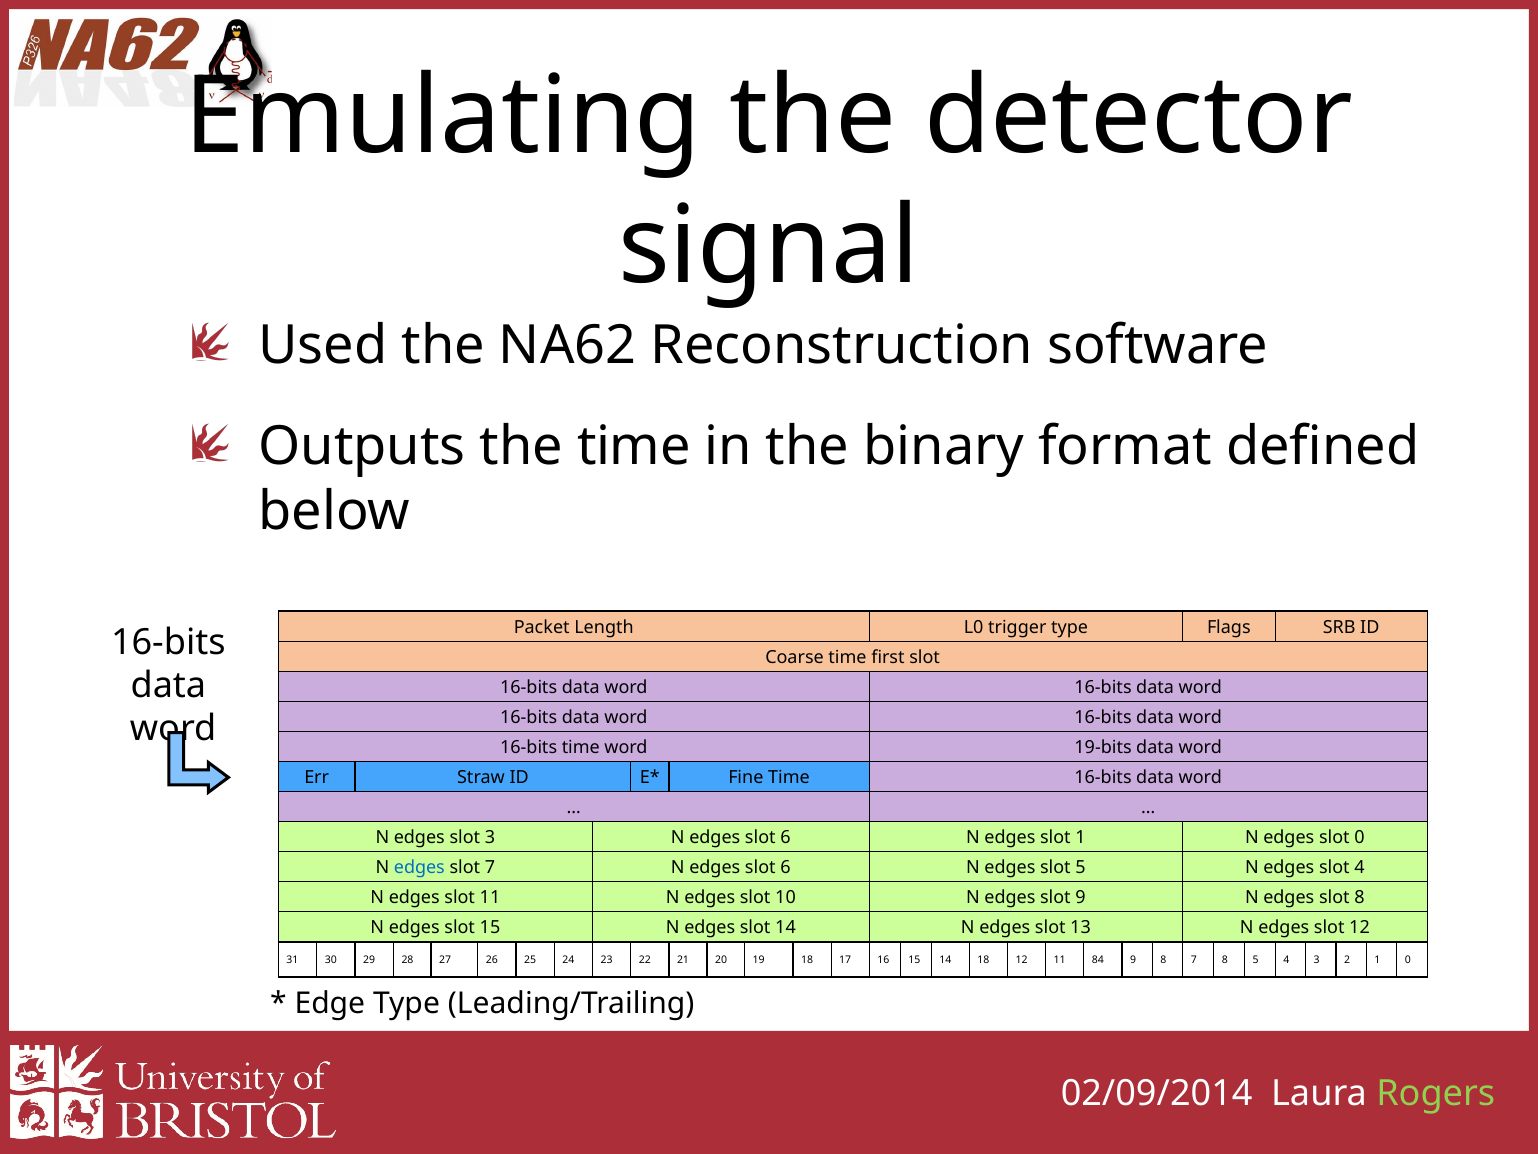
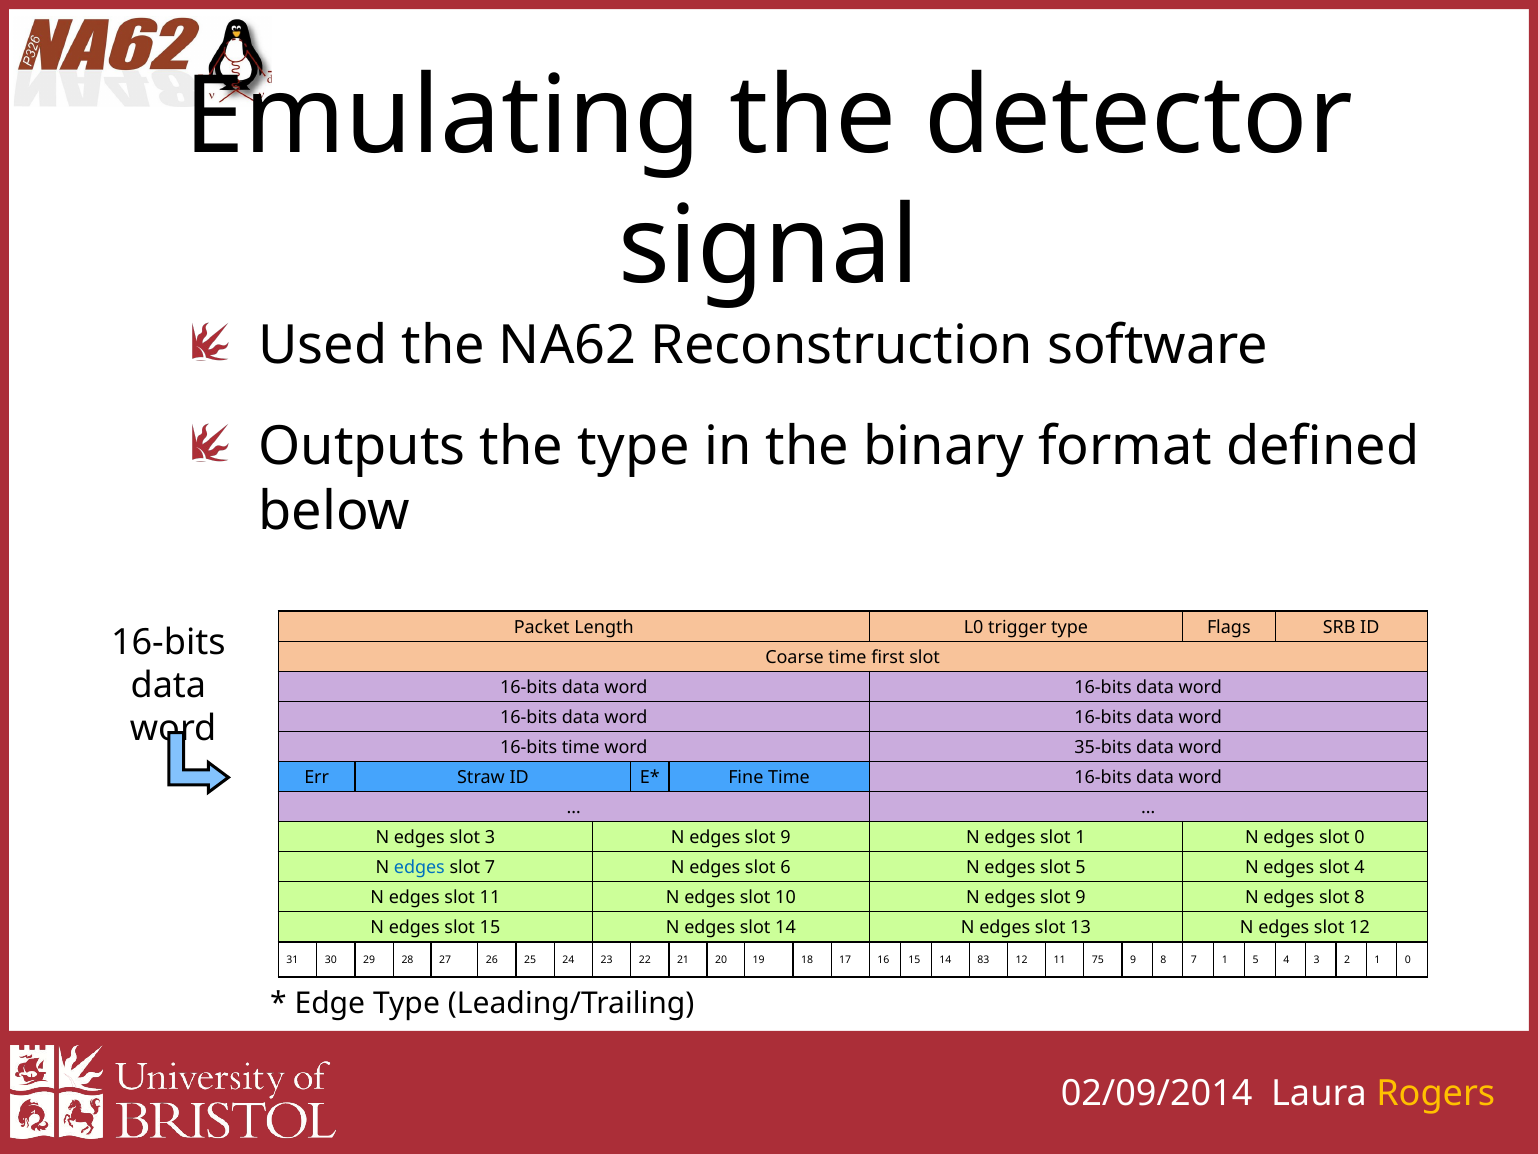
the time: time -> type (633, 446)
19-bits: 19-bits -> 35-bits (1103, 747)
6: 6 -> 9 (785, 837)
14 18: 18 -> 83 (983, 960)
84: 84 -> 75 (1098, 960)
7 8: 8 -> 1 (1225, 960)
Rogers colour: light green -> yellow (1436, 1093)
